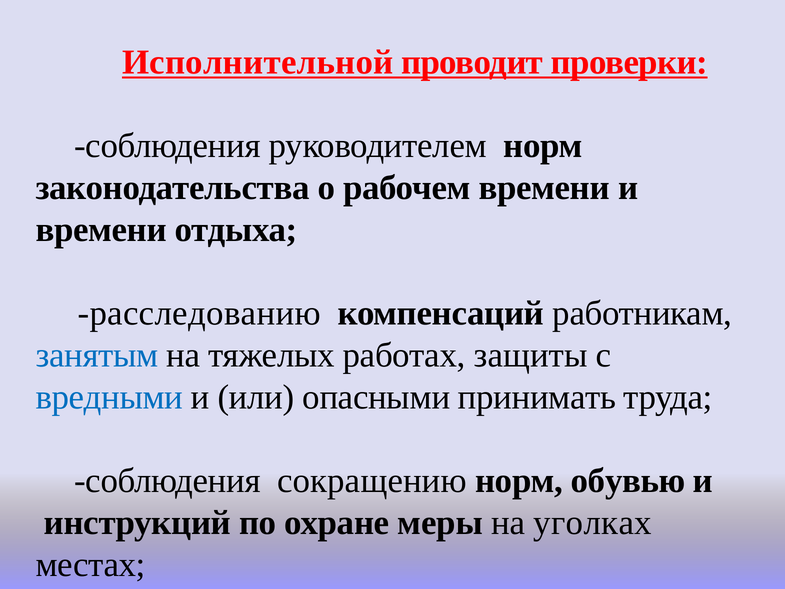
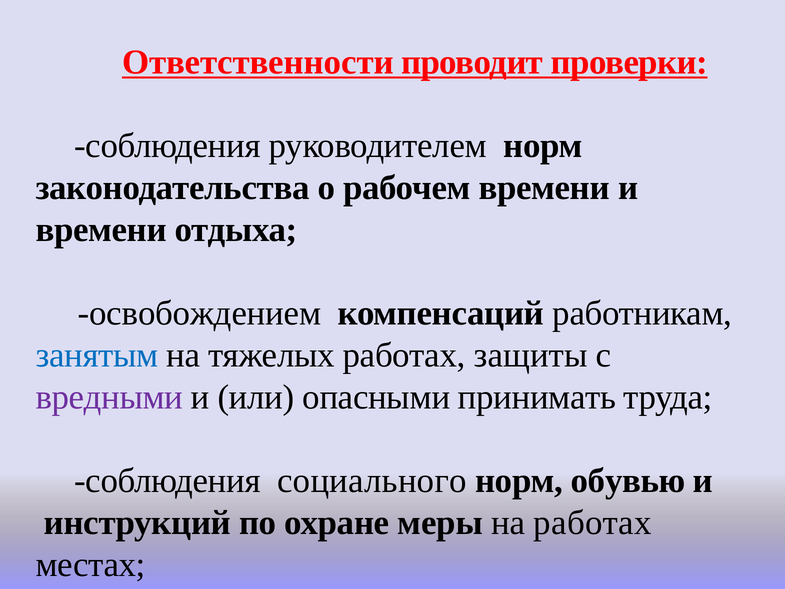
Исполнительной: Исполнительной -> Ответственности (258, 62)
расследованию: расследованию -> освобождением (199, 313)
вредными colour: blue -> purple (109, 397)
сокращению: сокращению -> социального (372, 481)
на уголках: уголках -> работах (593, 523)
